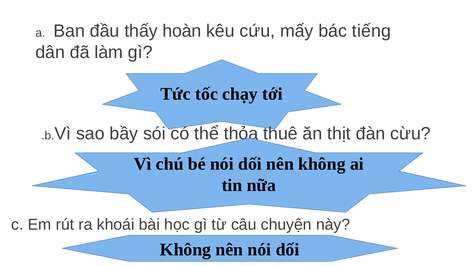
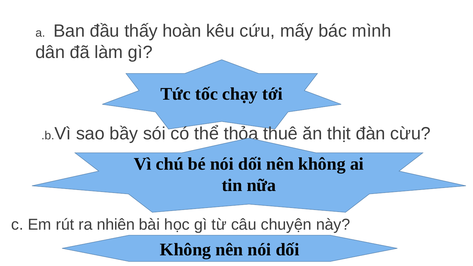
tiếng: tiếng -> mình (372, 31)
khoái: khoái -> nhiên (116, 225)
